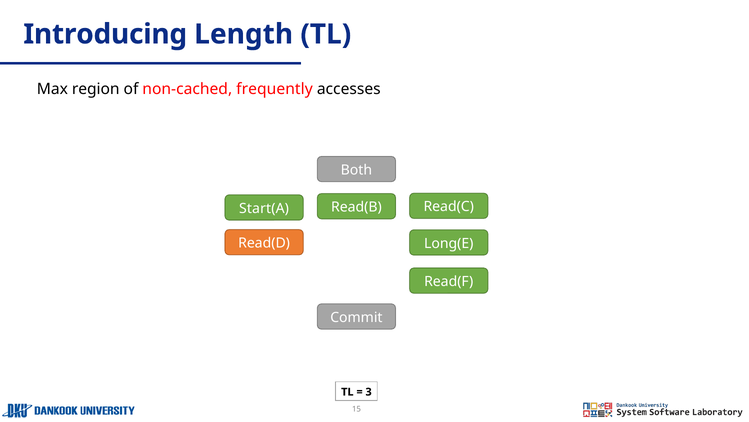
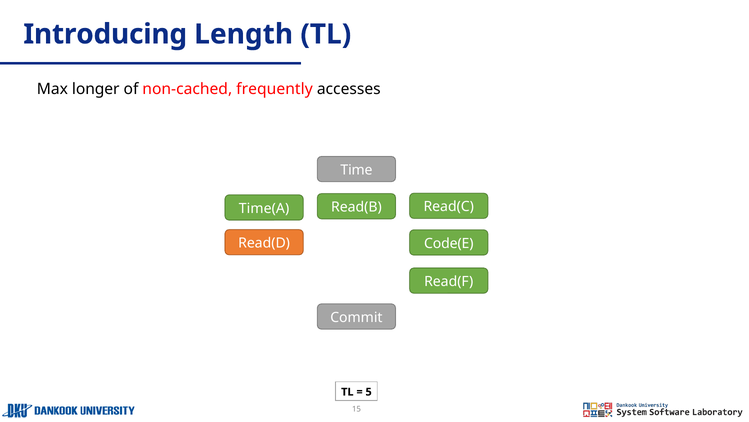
region: region -> longer (96, 89)
Both: Both -> Time (356, 170)
Start(A: Start(A -> Time(A (264, 208)
Long(E: Long(E -> Code(E (449, 243)
3: 3 -> 5 (369, 391)
